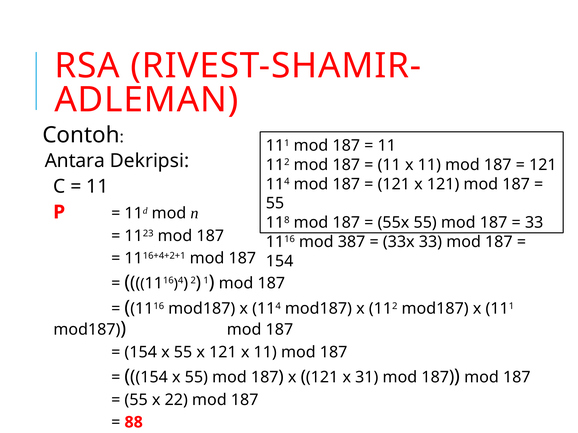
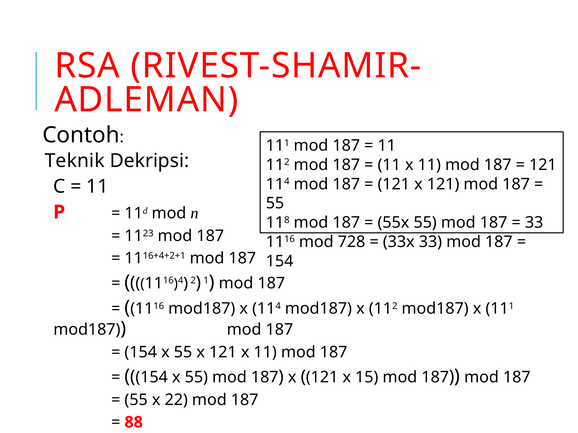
Antara: Antara -> Teknik (75, 161)
387: 387 -> 728 (352, 242)
31: 31 -> 15 (367, 378)
